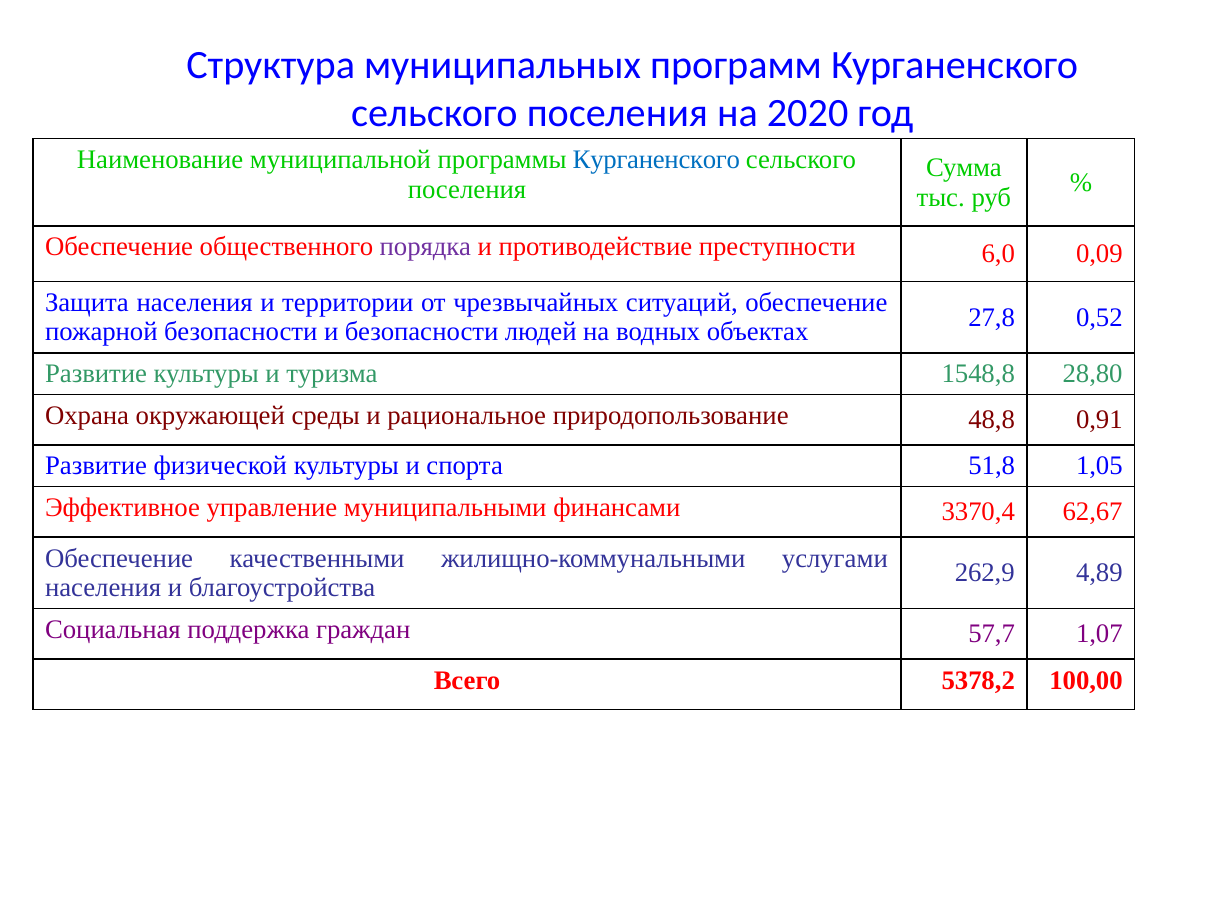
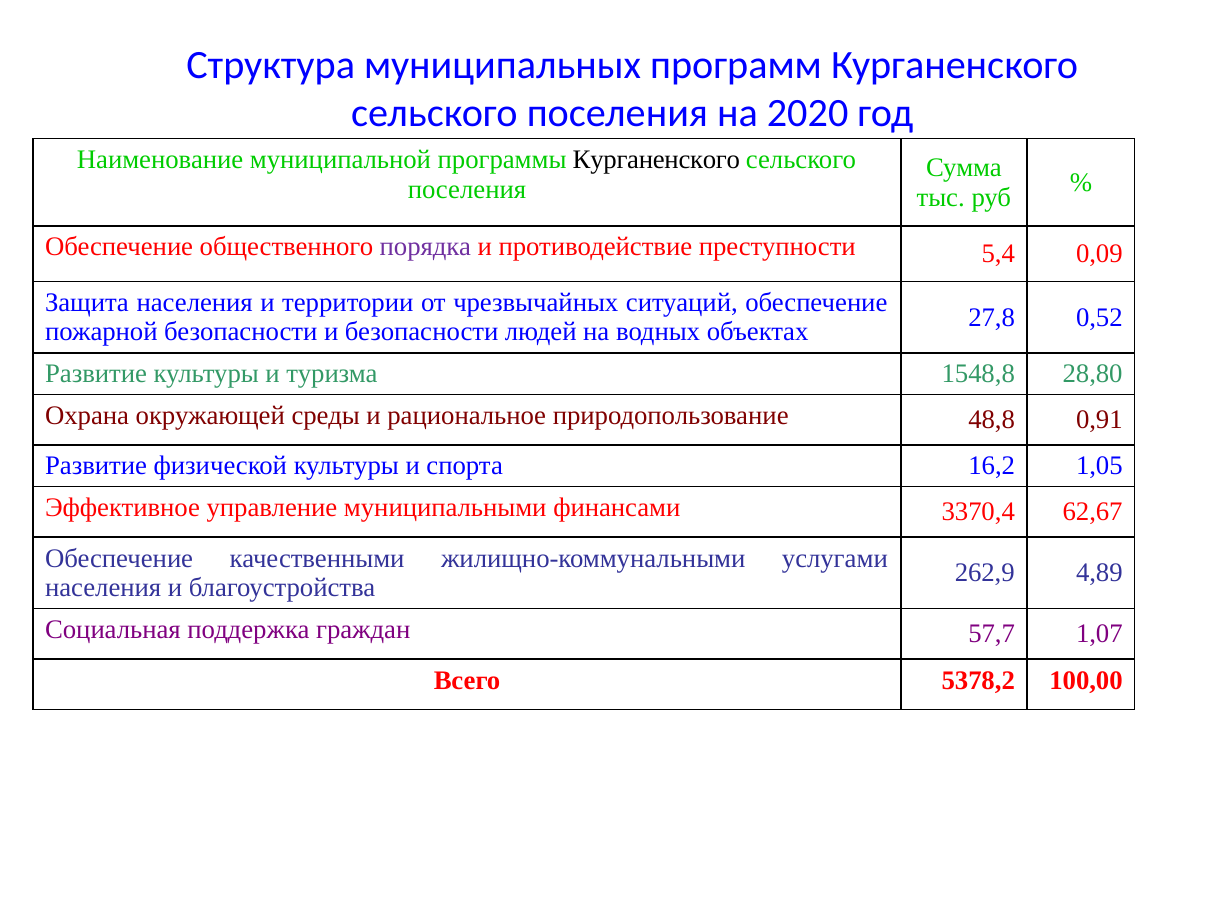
Курганенского colour: blue -> black (656, 160)
6,0: 6,0 -> 5,4 (998, 254)
51,8: 51,8 -> 16,2 (992, 466)
